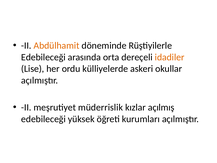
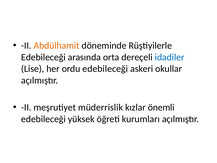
idadiler colour: orange -> blue (170, 57)
ordu külliyelerde: külliyelerde -> edebileceği (105, 69)
açılmış: açılmış -> önemli (161, 107)
